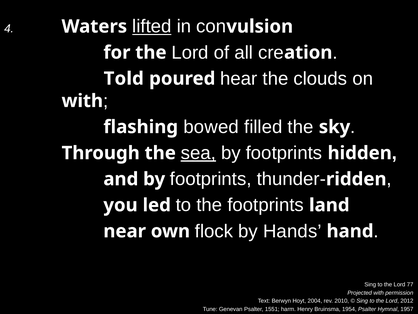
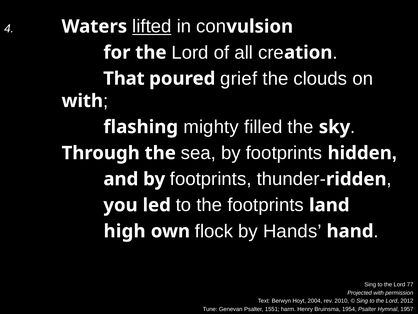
Told: Told -> That (124, 78)
hear: hear -> grief (239, 78)
bowed: bowed -> mighty (211, 127)
sea underline: present -> none (198, 153)
near: near -> high (125, 231)
